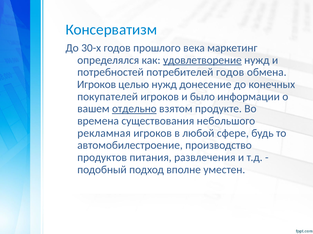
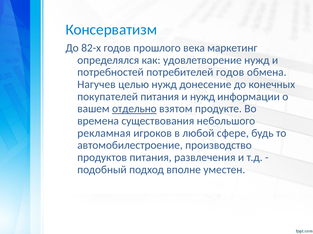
30-х: 30-х -> 82-х (91, 48)
удовлетворение underline: present -> none (202, 60)
Игроков: Игроков -> Нагучев (96, 85)
покупателей игроков: игроков -> питания (160, 97)
и было: было -> нужд (202, 97)
